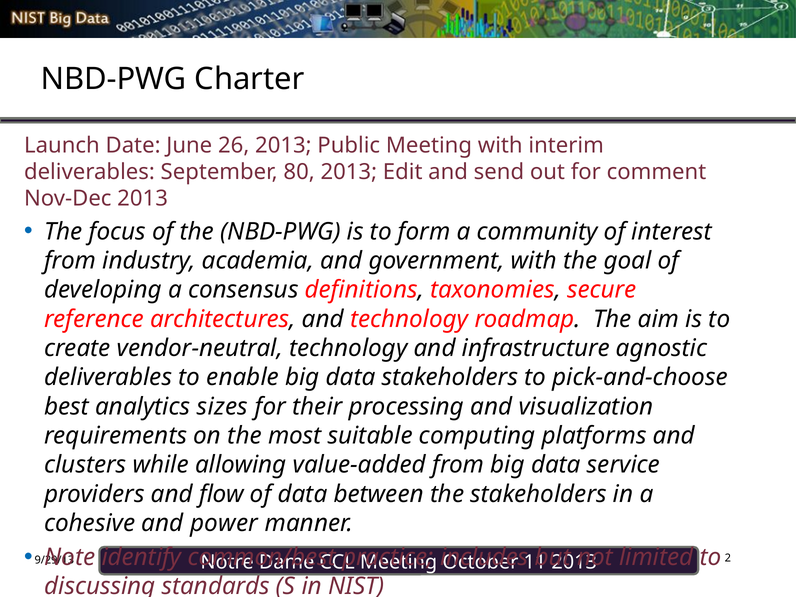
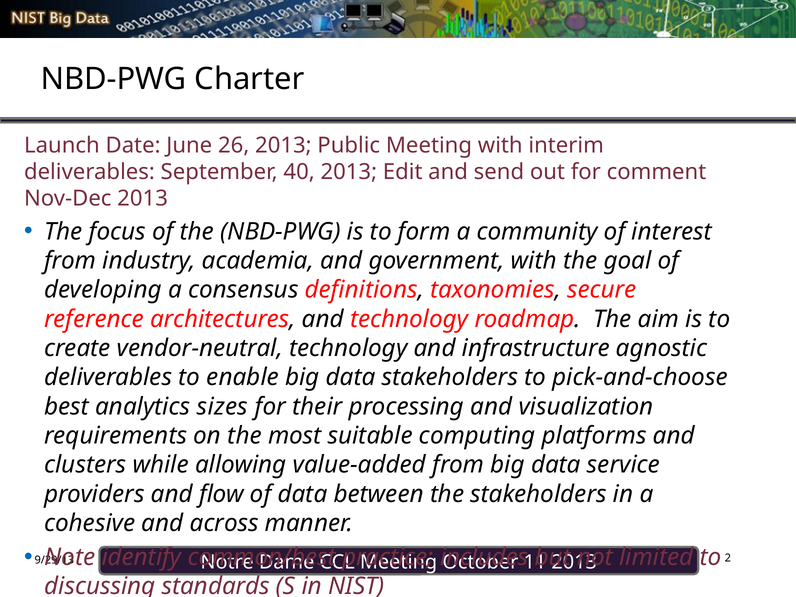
80: 80 -> 40 (299, 172)
power: power -> across (224, 523)
